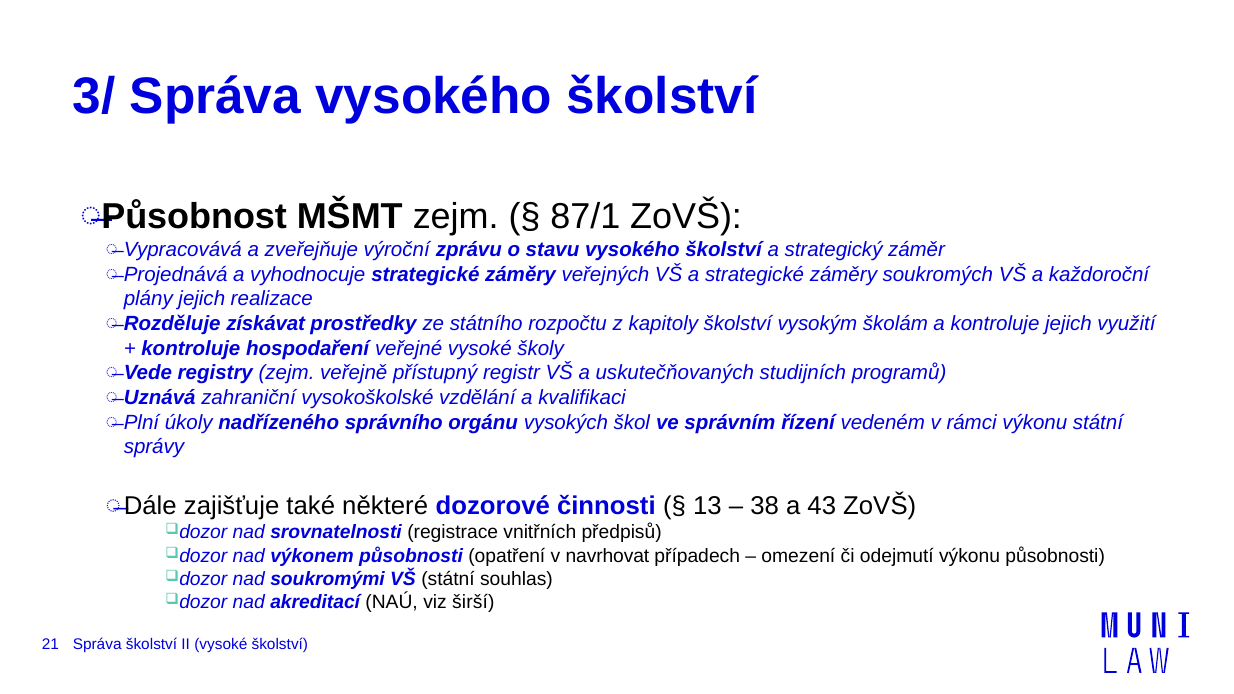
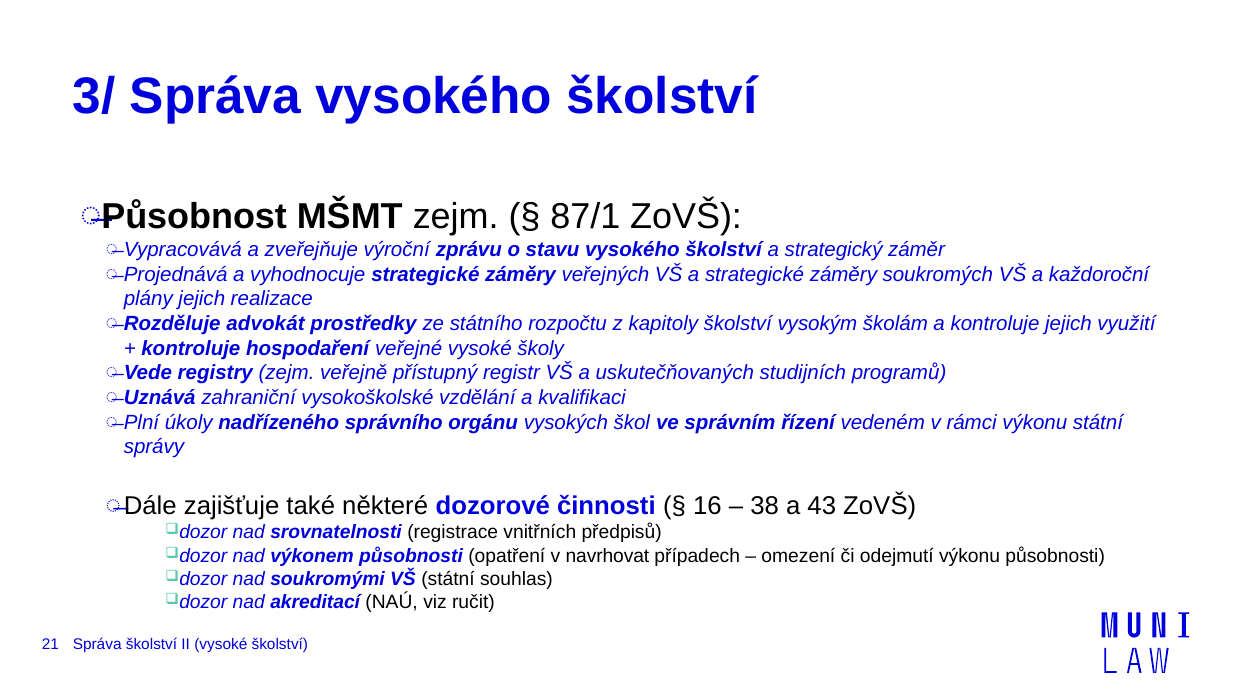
získávat: získávat -> advokát (265, 324)
13: 13 -> 16 (707, 506)
širší: širší -> ručit (473, 602)
